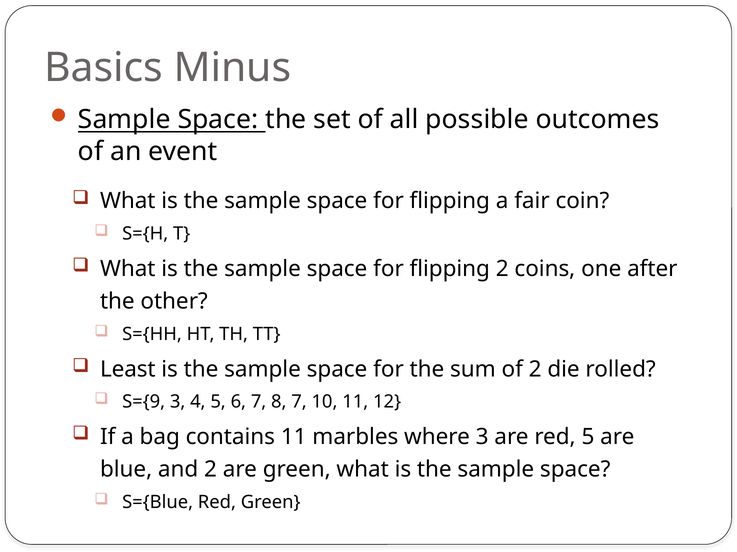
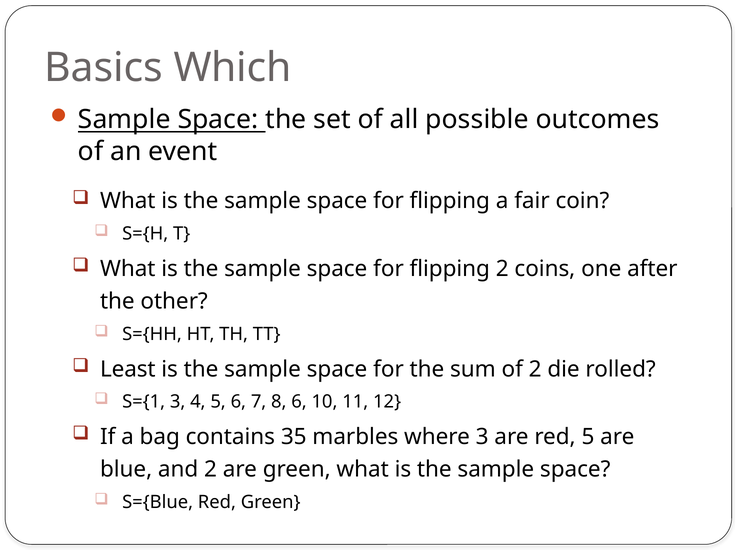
Minus: Minus -> Which (232, 68)
S={9: S={9 -> S={1 (144, 402)
8 7: 7 -> 6 (299, 402)
contains 11: 11 -> 35 (294, 438)
